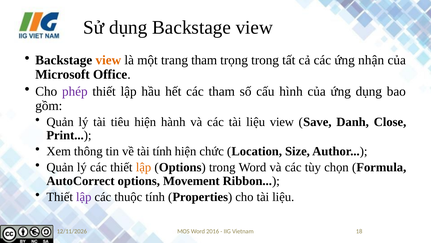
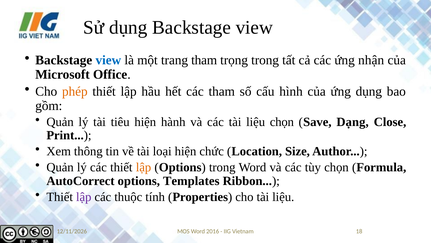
view colour: orange -> blue (108, 60)
phép colour: purple -> orange (75, 91)
liệu view: view -> chọn (282, 122)
Danh: Danh -> Dạng (353, 122)
tài tính: tính -> loại (162, 151)
Movement: Movement -> Templates (191, 181)
